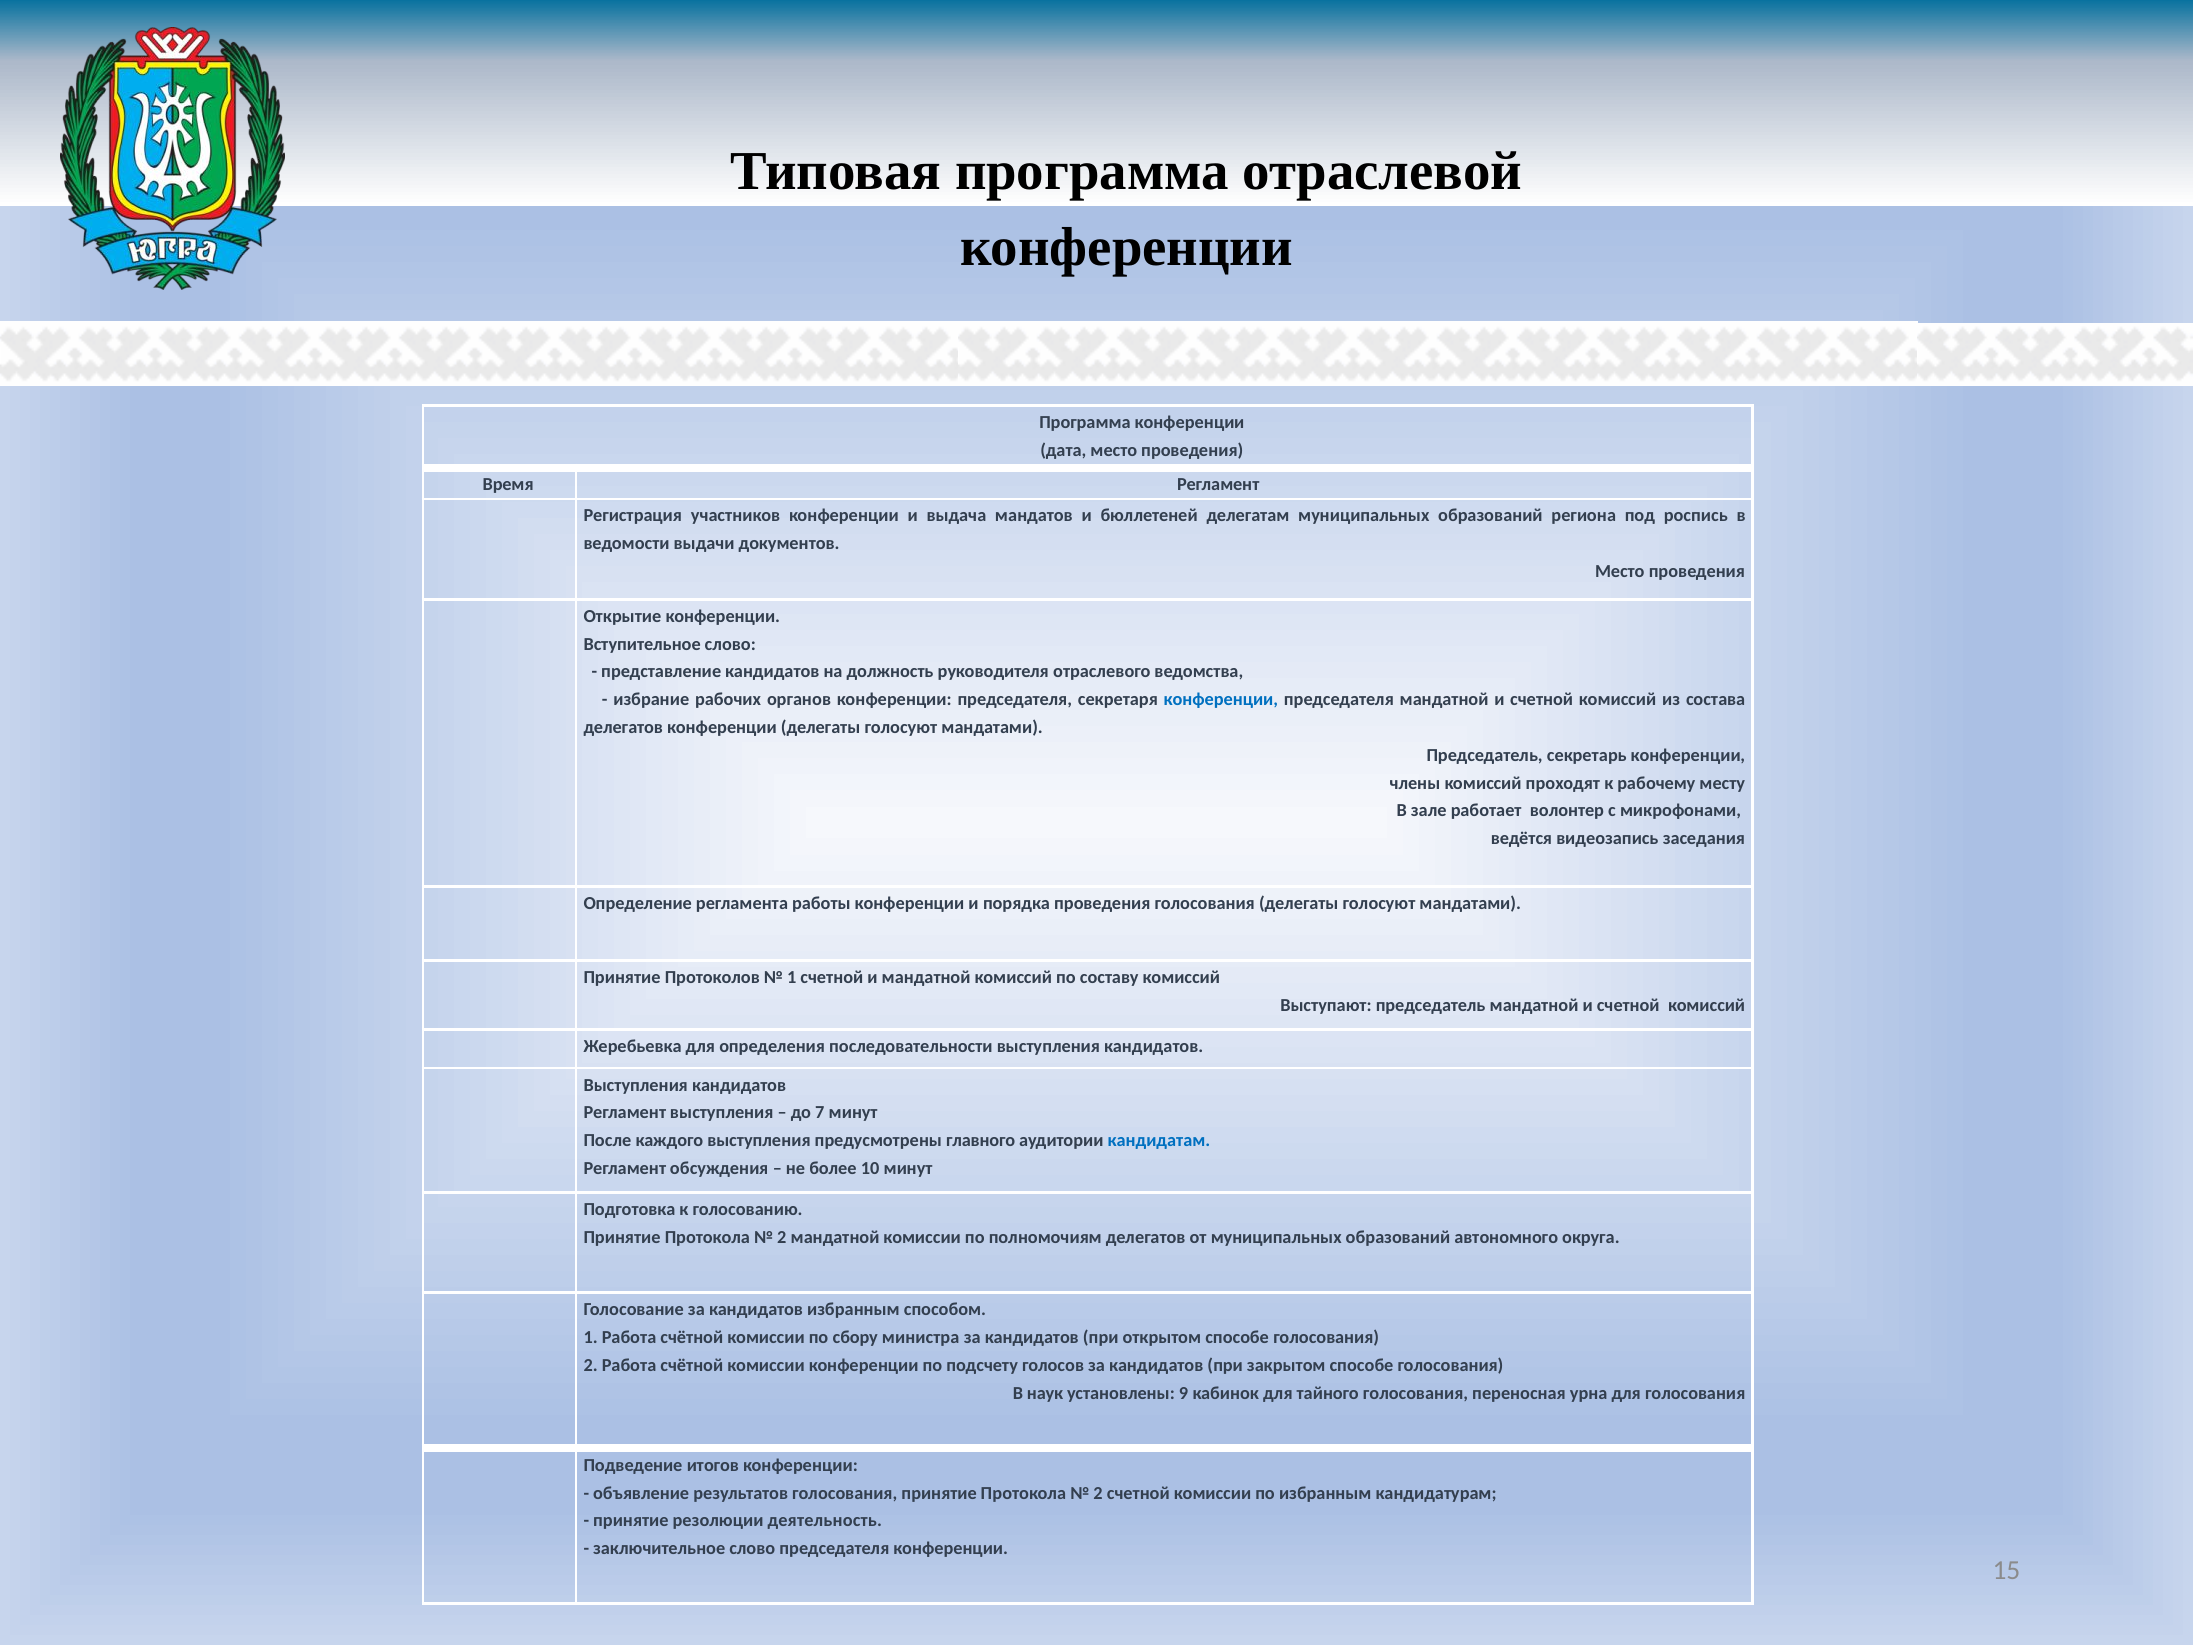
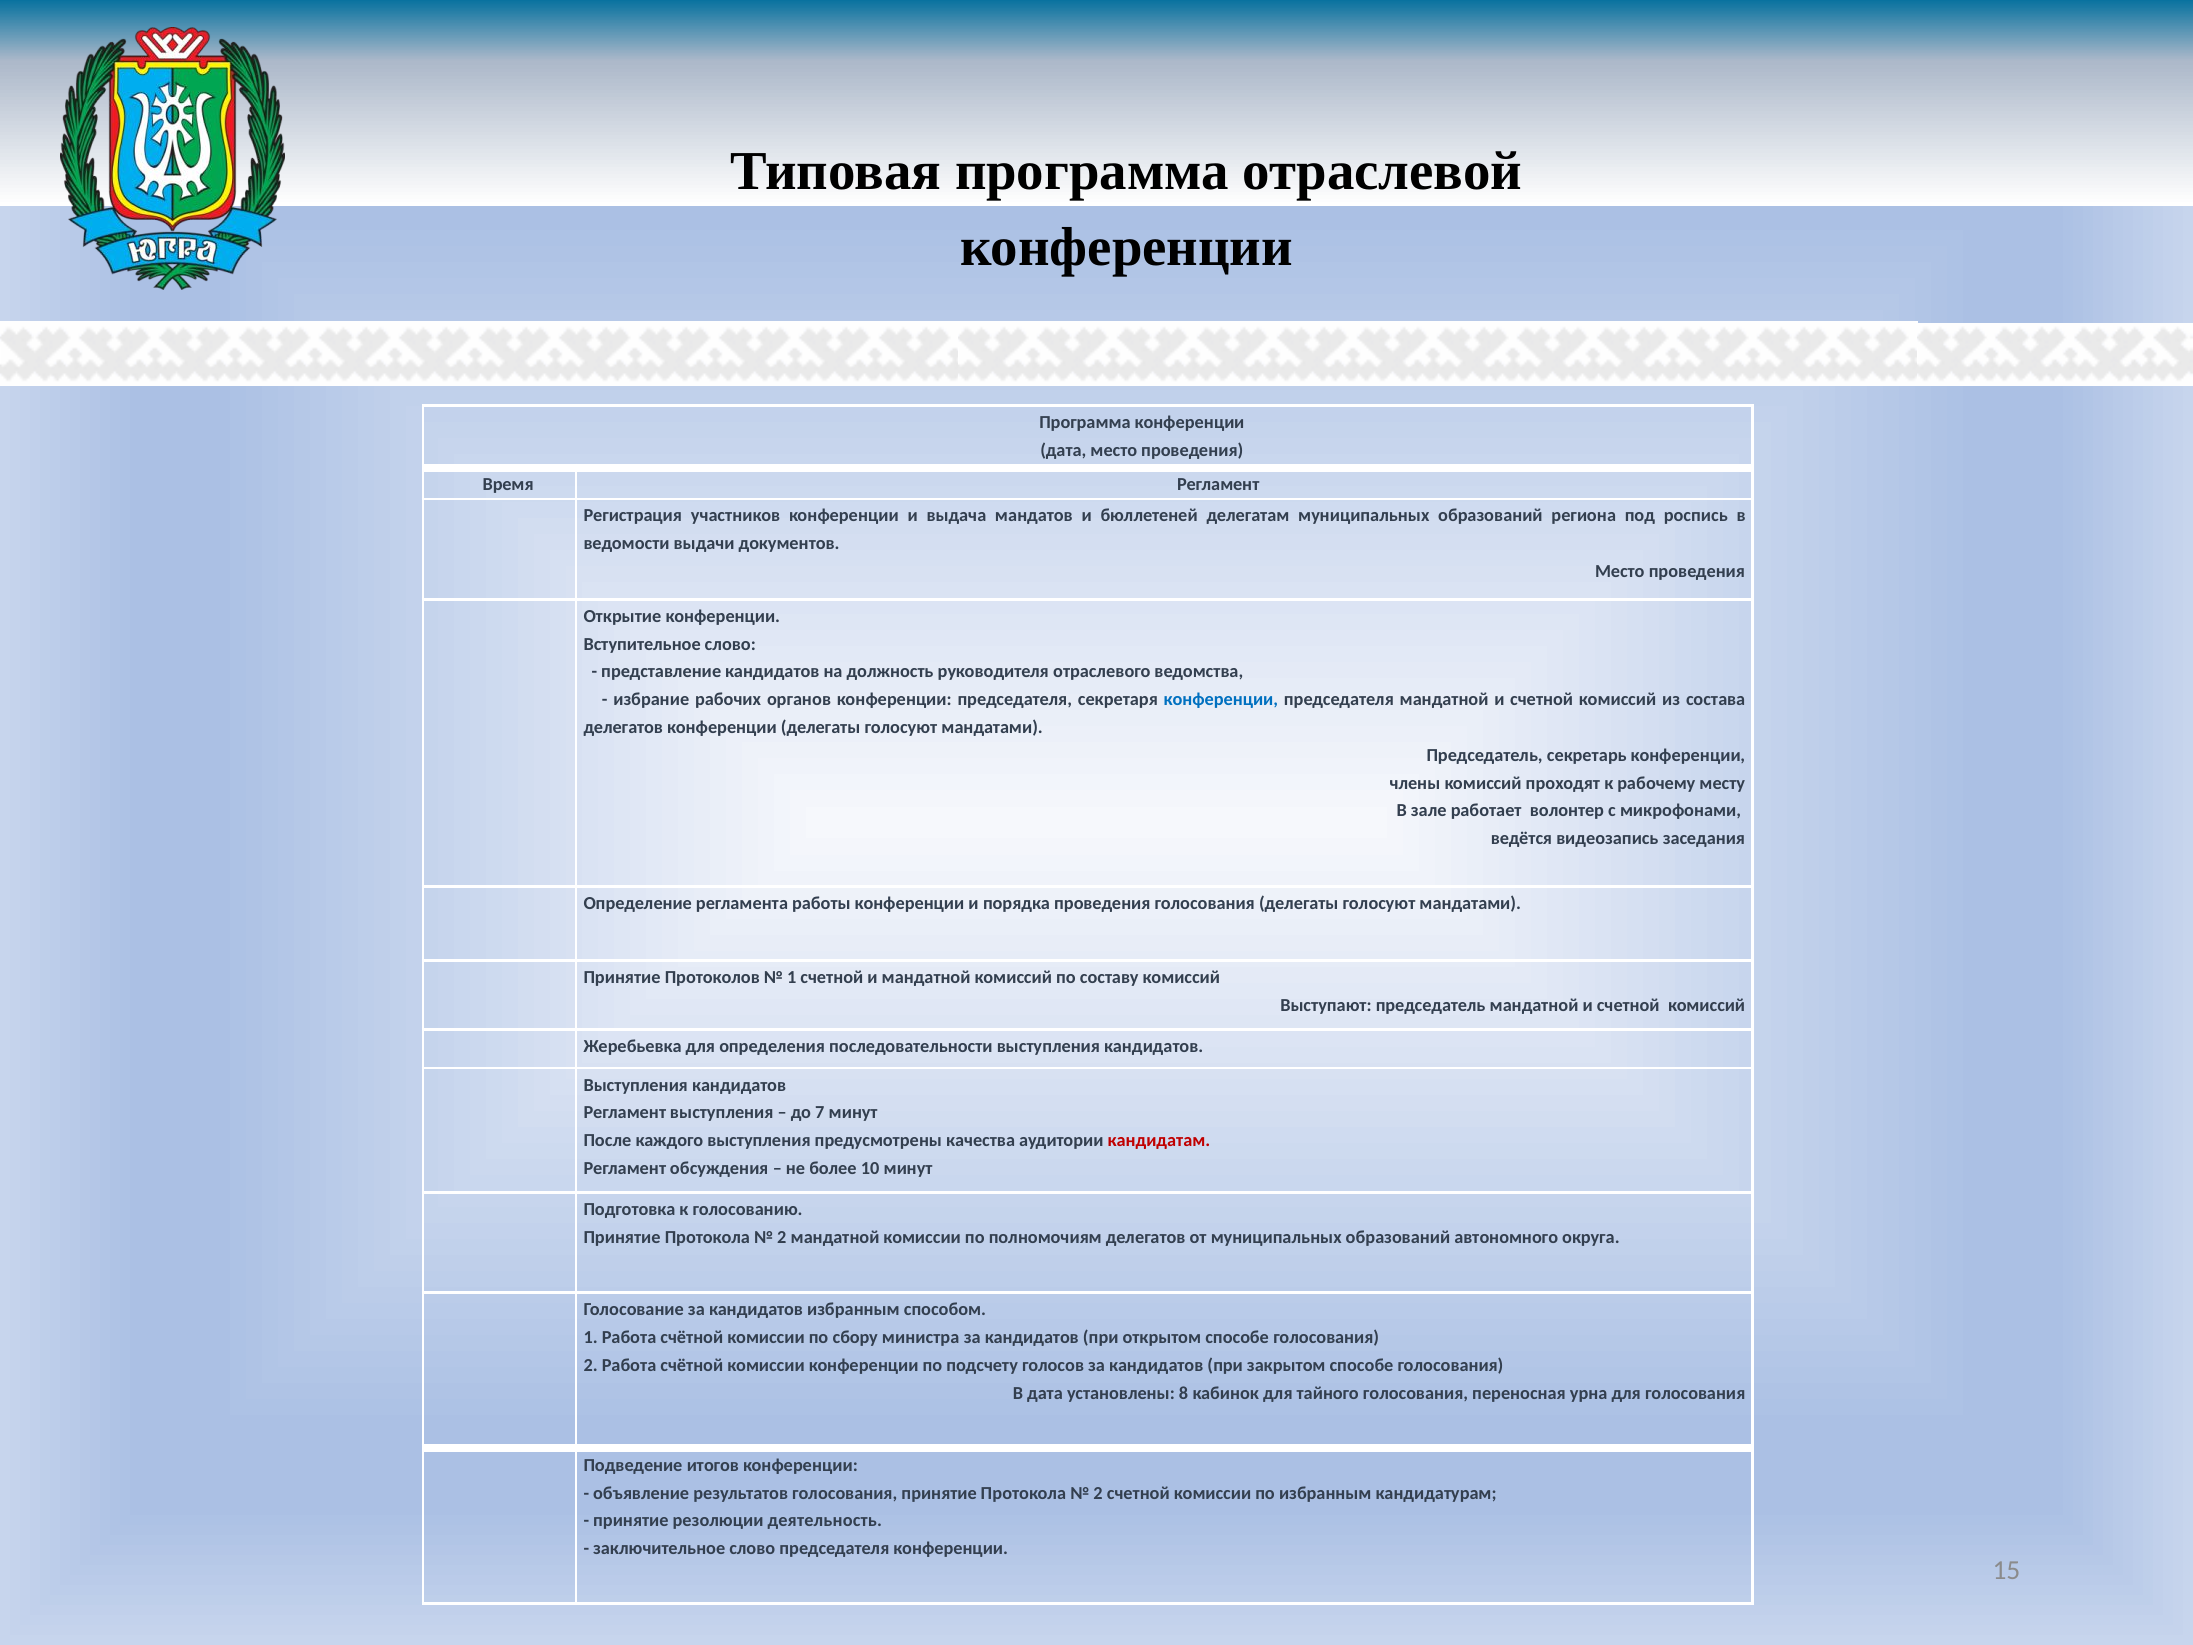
главного: главного -> качества (981, 1140)
кандидатам colour: blue -> red (1159, 1140)
В наук: наук -> дата (1045, 1393)
9: 9 -> 8 (1184, 1393)
